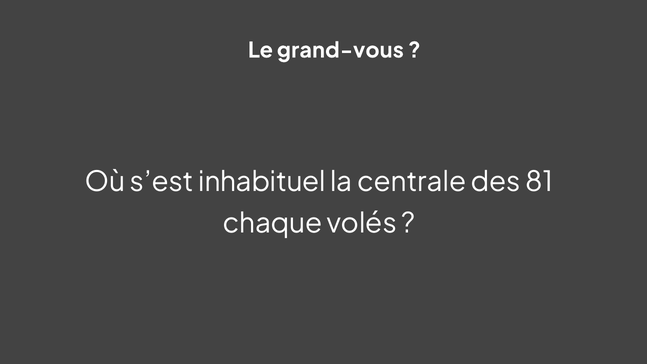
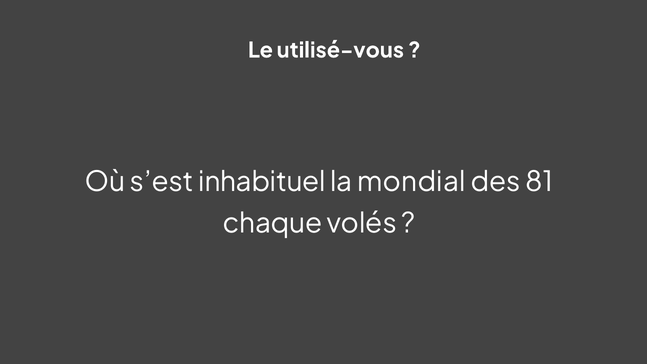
grand-vous: grand-vous -> utilisé-vous (340, 50)
centrale: centrale -> mondial (411, 182)
